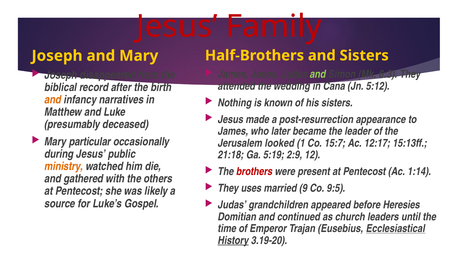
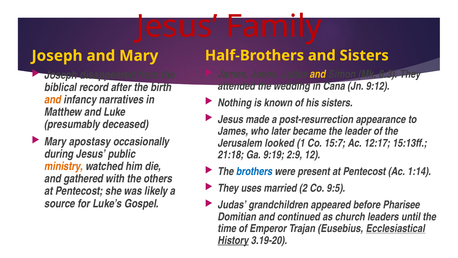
and colour: light green -> yellow (318, 74)
5:12: 5:12 -> 9:12 (378, 86)
particular: particular -> apostasy (90, 141)
5:19: 5:19 -> 9:19 (274, 155)
brothers colour: red -> blue (254, 171)
9: 9 -> 2 (303, 188)
Heresies: Heresies -> Pharisee (402, 205)
